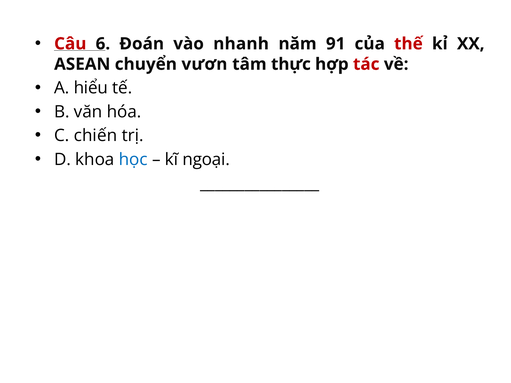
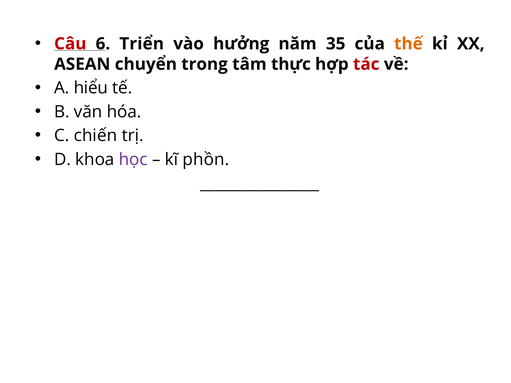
Đoán: Đoán -> Triển (142, 44)
nhanh: nhanh -> hưởng (241, 44)
91: 91 -> 35 (336, 44)
thế colour: red -> orange (408, 44)
vươn: vươn -> trong (205, 64)
học colour: blue -> purple (133, 160)
ngoại: ngoại -> phồn (206, 160)
